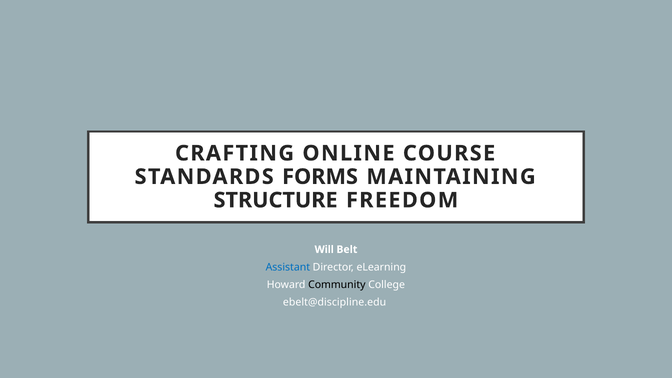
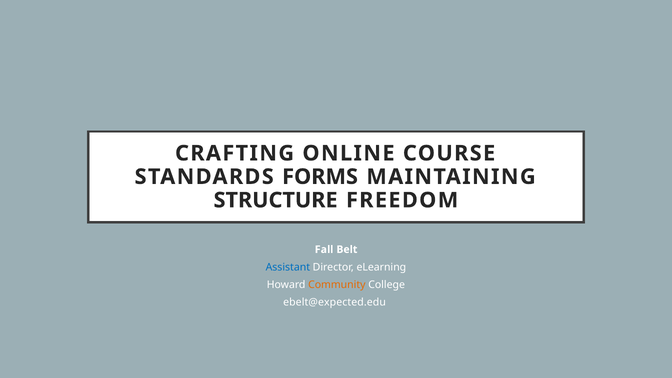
Will: Will -> Fall (324, 249)
Community colour: black -> orange (337, 285)
ebelt@discipline.edu: ebelt@discipline.edu -> ebelt@expected.edu (335, 302)
